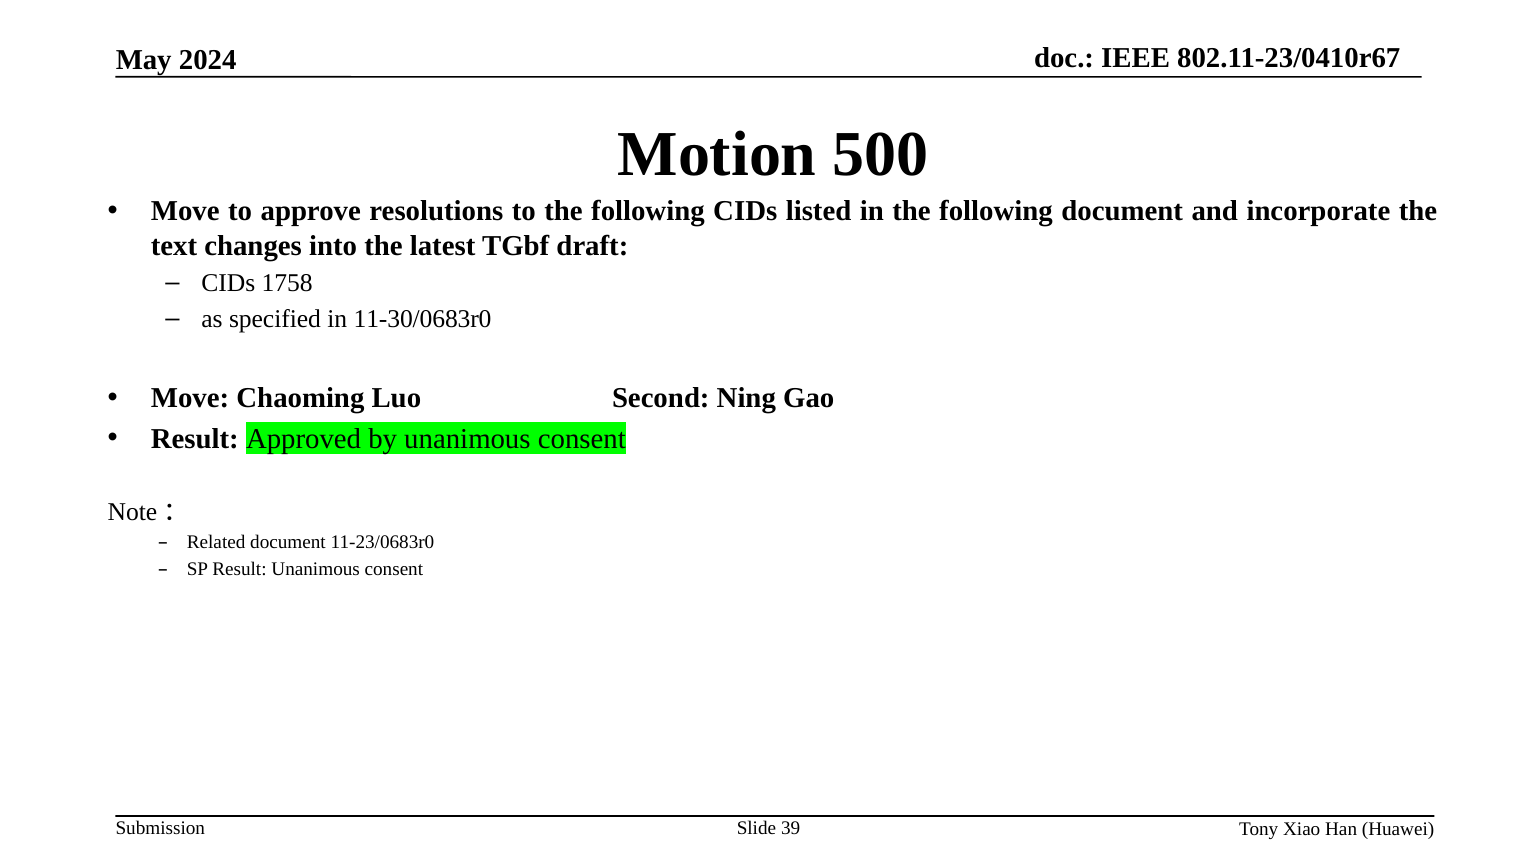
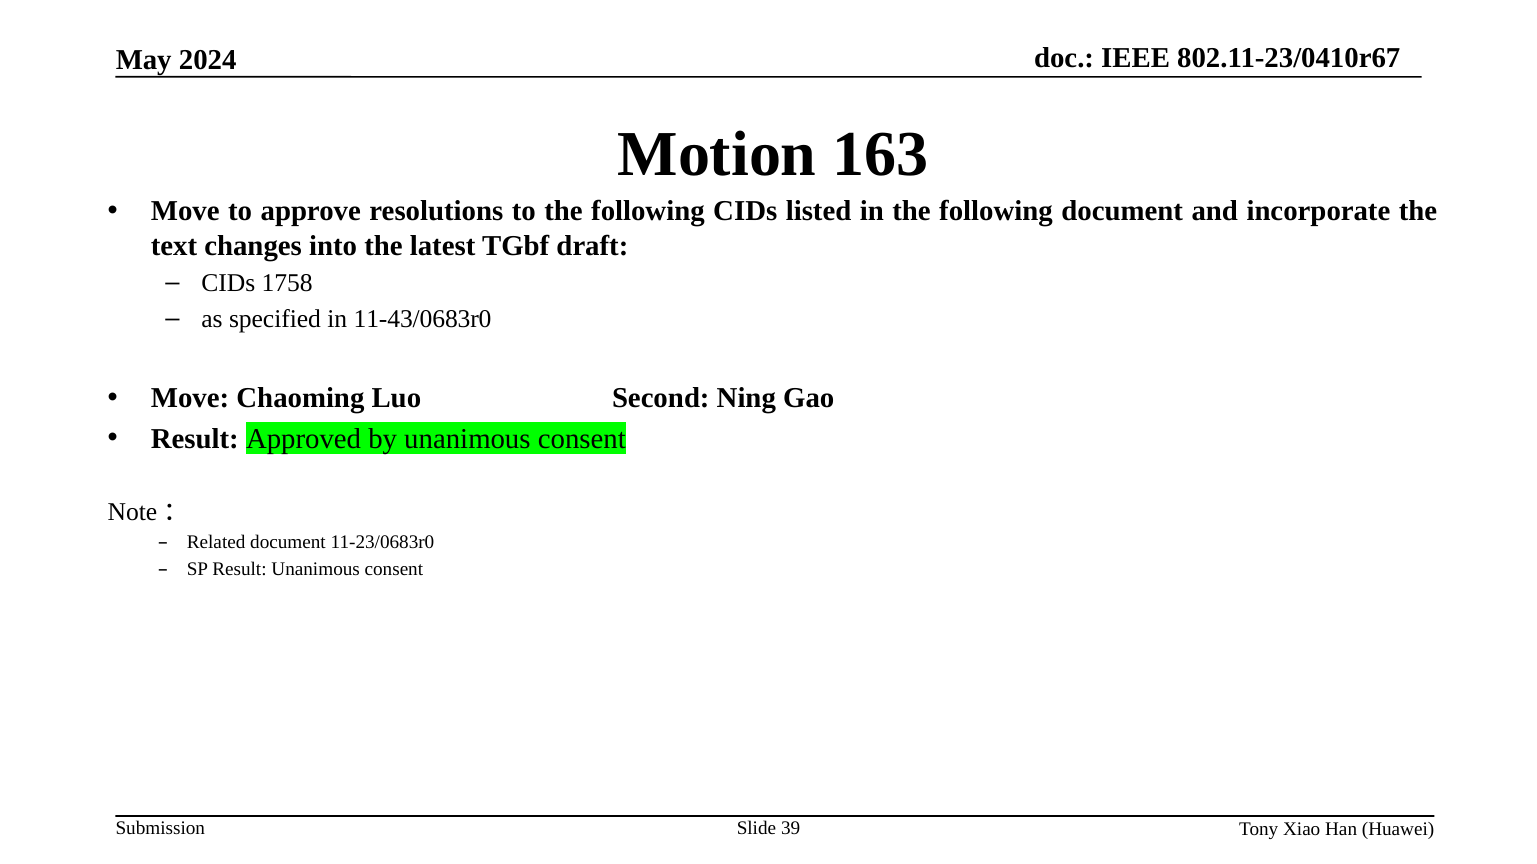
500: 500 -> 163 (881, 154)
11-30/0683r0: 11-30/0683r0 -> 11-43/0683r0 (423, 319)
